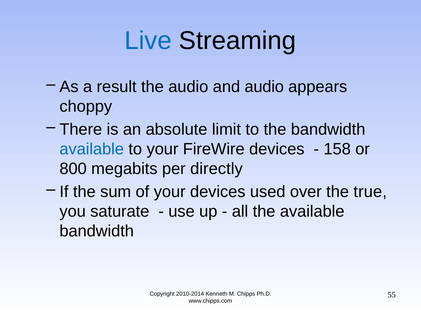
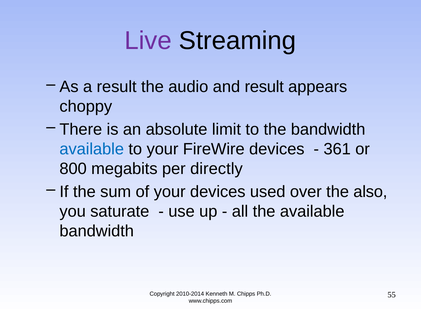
Live colour: blue -> purple (148, 41)
and audio: audio -> result (264, 87)
158: 158 -> 361 (337, 149)
true: true -> also (370, 192)
